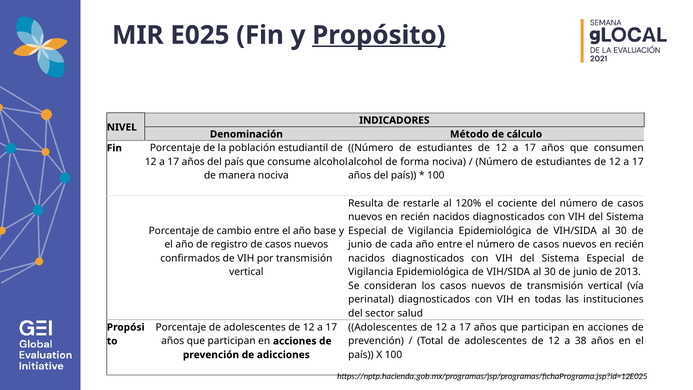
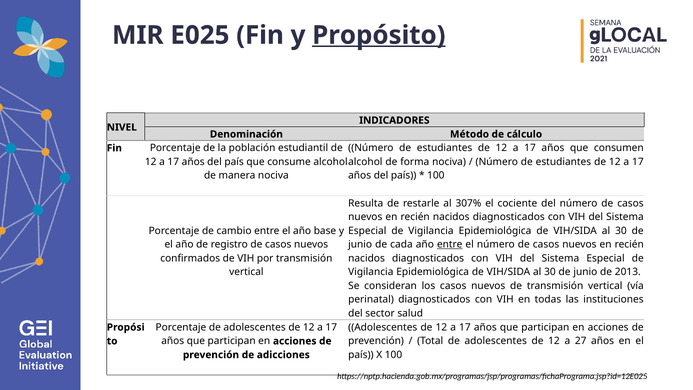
120%: 120% -> 307% (468, 203)
entre underline: none -> present (450, 244)
38: 38 -> 27 (581, 341)
